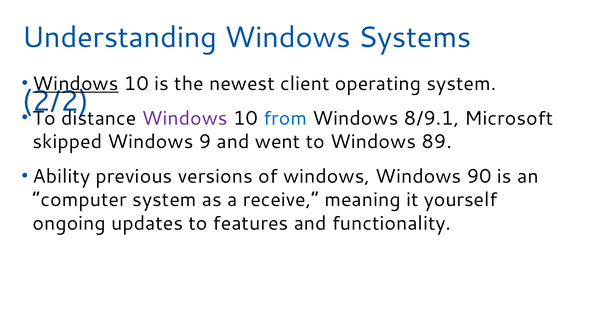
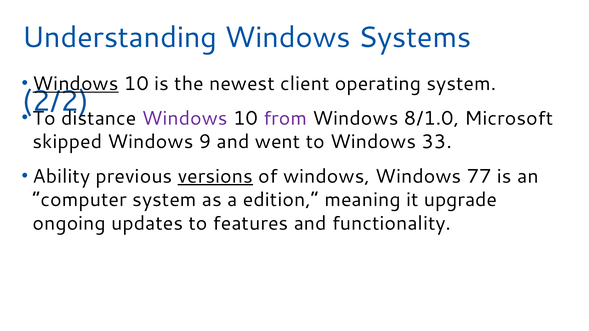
from colour: blue -> purple (285, 118)
8/9.1: 8/9.1 -> 8/1.0 (432, 118)
89: 89 -> 33 (437, 142)
versions underline: none -> present (215, 176)
90: 90 -> 77 (479, 176)
receive: receive -> edition (281, 200)
yourself: yourself -> upgrade (460, 200)
